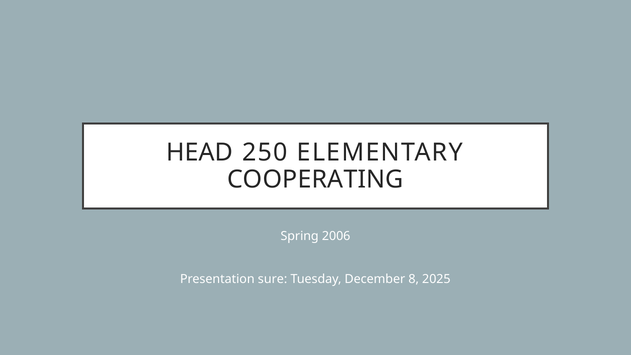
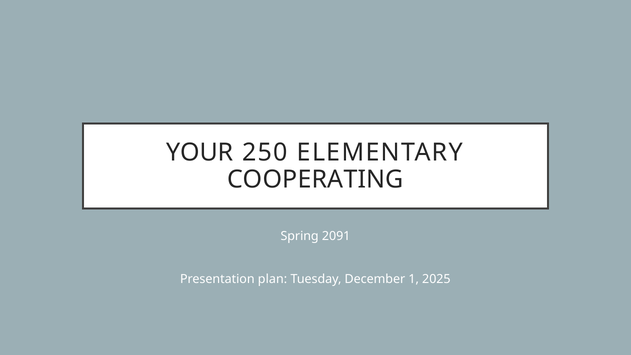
HEAD: HEAD -> YOUR (200, 152)
2006: 2006 -> 2091 (336, 236)
sure: sure -> plan (273, 279)
8: 8 -> 1 (414, 279)
